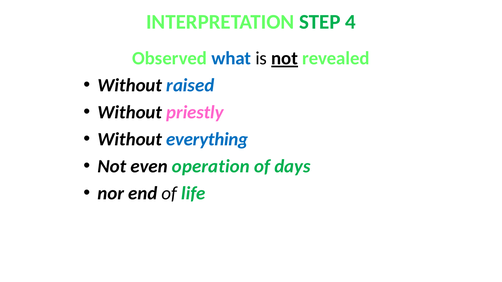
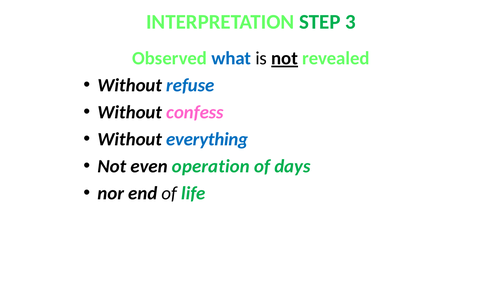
4: 4 -> 3 (351, 22)
raised: raised -> refuse (190, 85)
priestly: priestly -> confess (195, 112)
